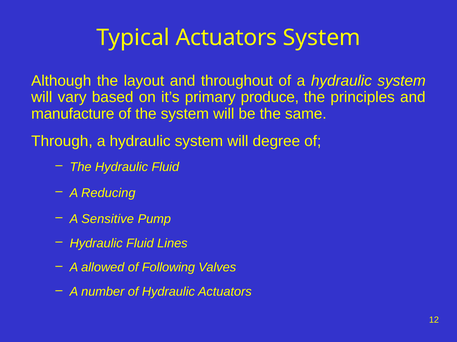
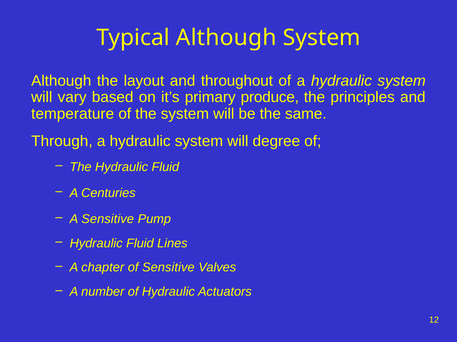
Typical Actuators: Actuators -> Although (226, 38)
manufacture: manufacture -> temperature (73, 114)
Reducing: Reducing -> Centuries (108, 193)
allowed: allowed -> chapter (103, 268)
of Following: Following -> Sensitive (168, 268)
